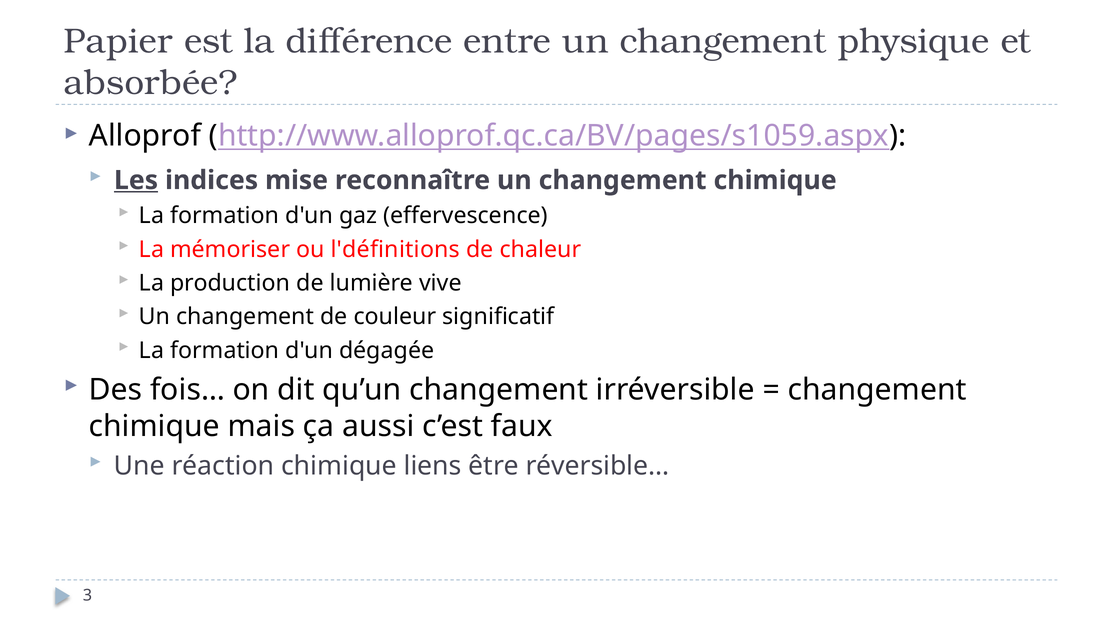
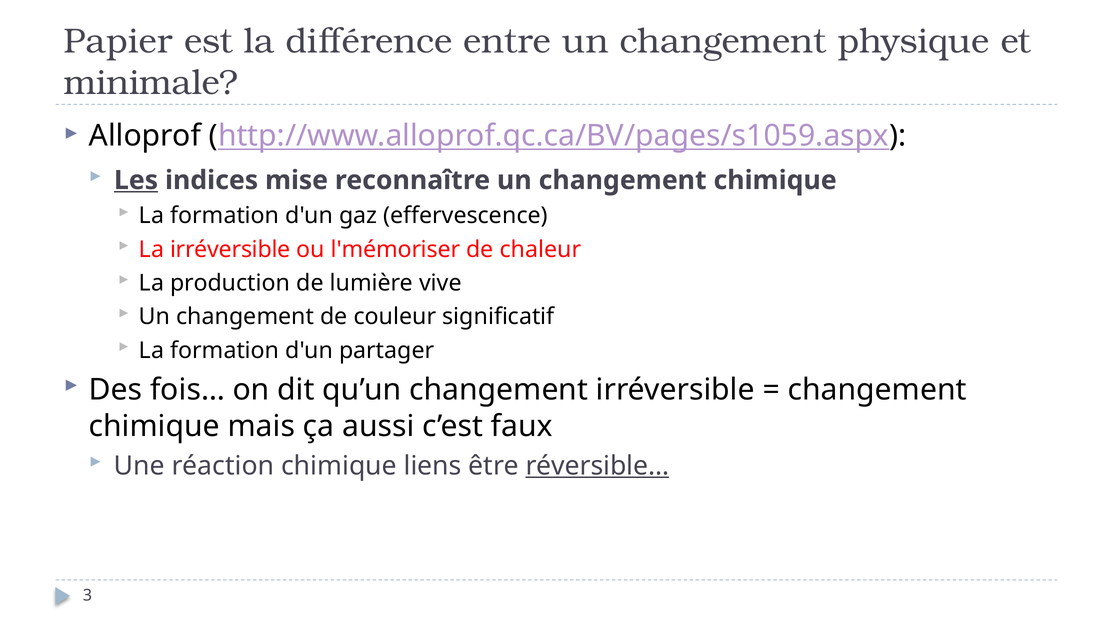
absorbée: absorbée -> minimale (151, 83)
La mémoriser: mémoriser -> irréversible (230, 249)
l'définitions: l'définitions -> l'mémoriser (395, 249)
dégagée: dégagée -> partager (387, 350)
réversible… underline: none -> present (597, 466)
